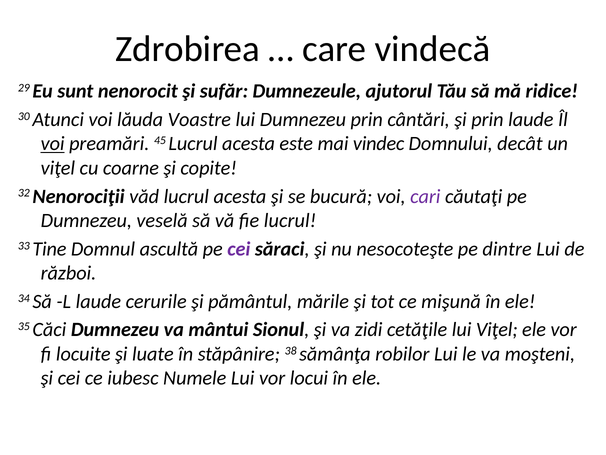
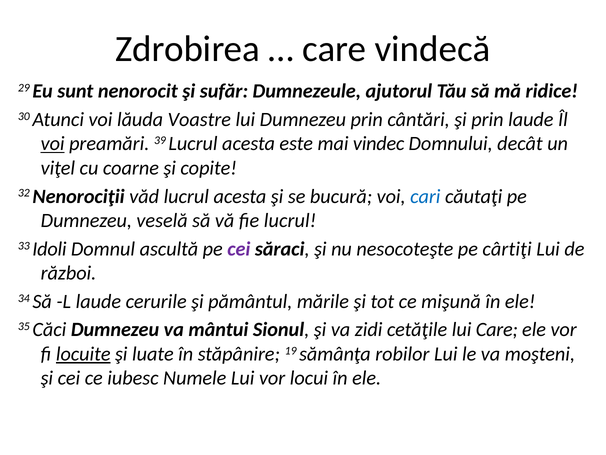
45: 45 -> 39 (160, 140)
cari colour: purple -> blue (425, 196)
Tine: Tine -> Idoli (49, 249)
dintre: dintre -> cârtiţi (507, 249)
lui Viţel: Viţel -> Care (497, 329)
locuite underline: none -> present (83, 354)
38: 38 -> 19 (291, 350)
